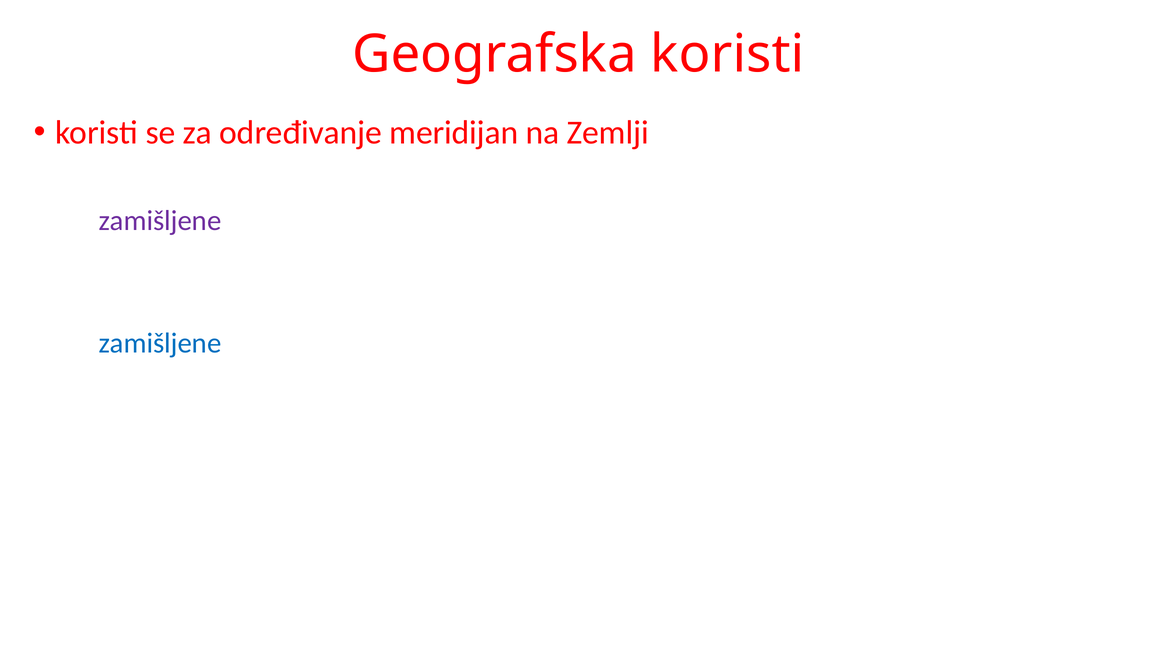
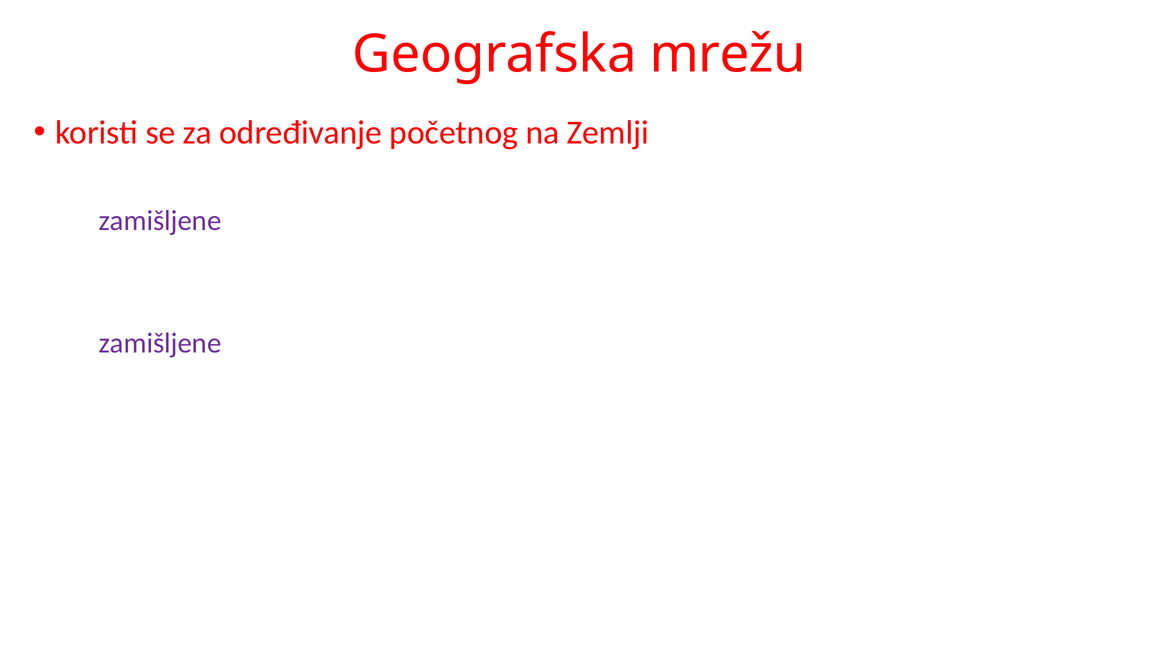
Geografska koristi: koristi -> mrežu (728, 55)
određivanje meridijan: meridijan -> početnog (454, 133)
zamišljene colour: blue -> purple (160, 343)
